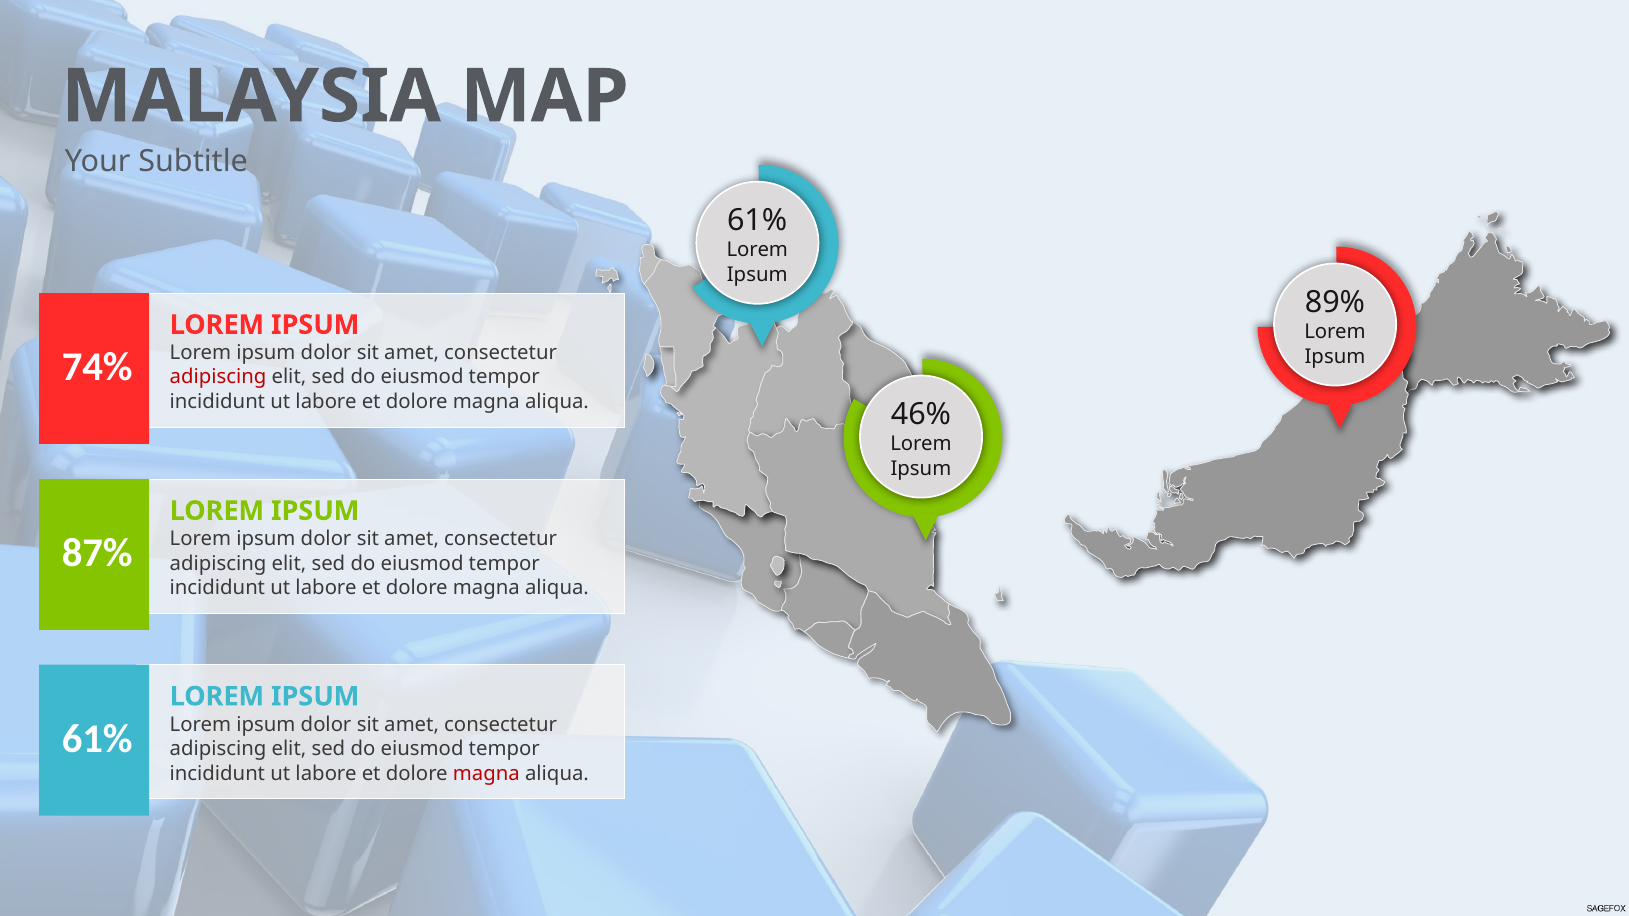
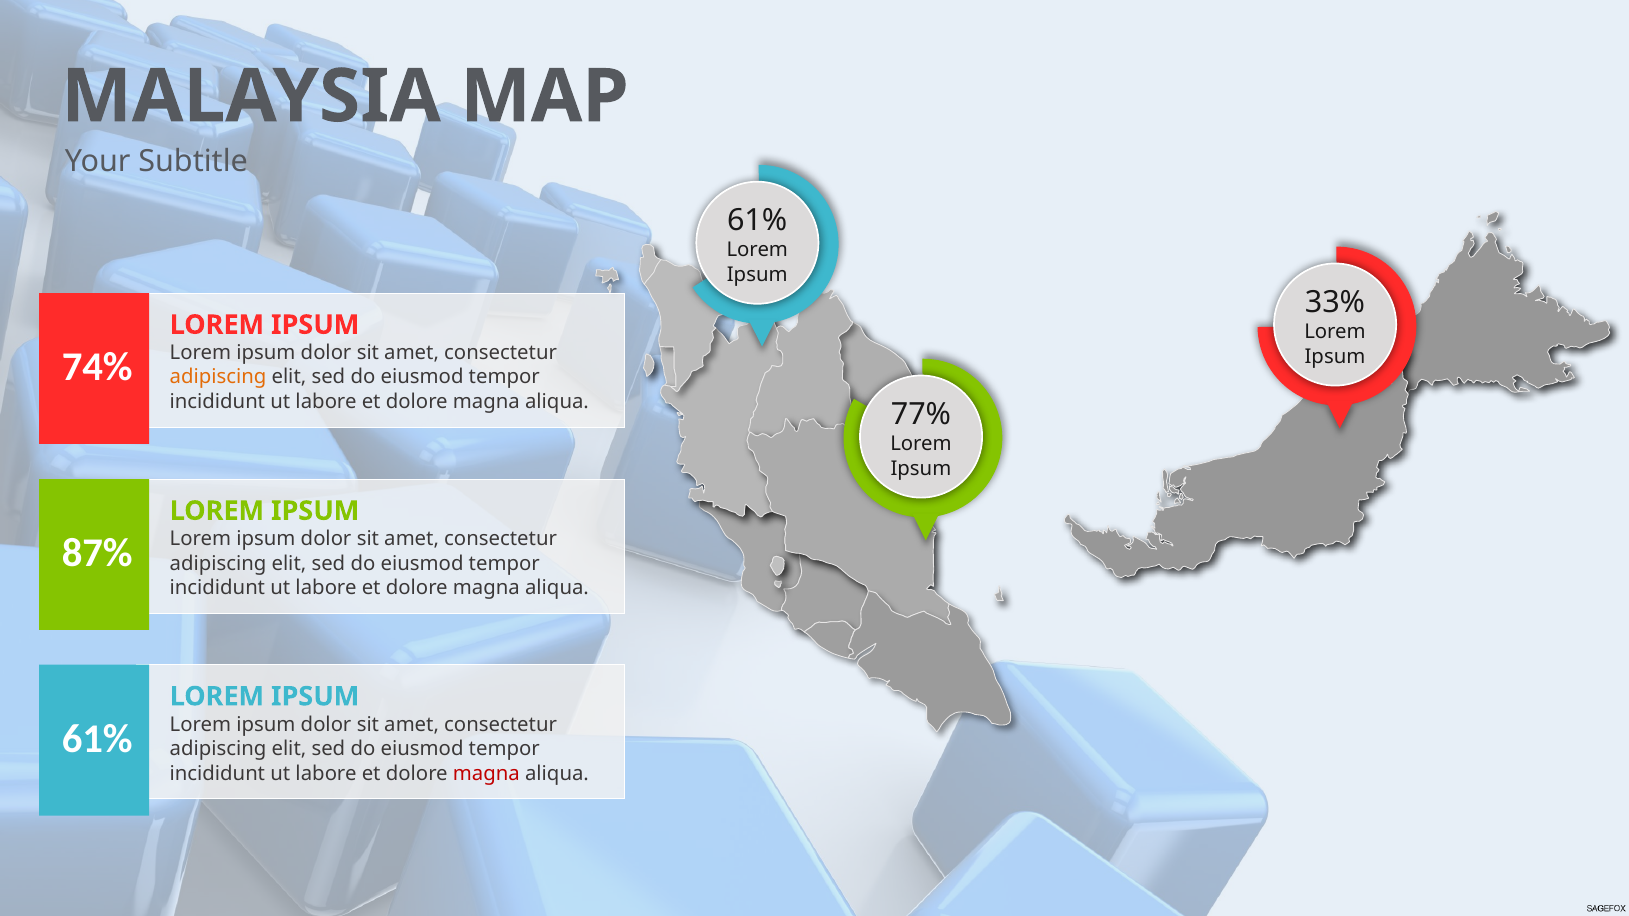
89%: 89% -> 33% (1335, 302)
adipiscing colour: red -> orange (218, 377)
46%: 46% -> 77% (921, 414)
